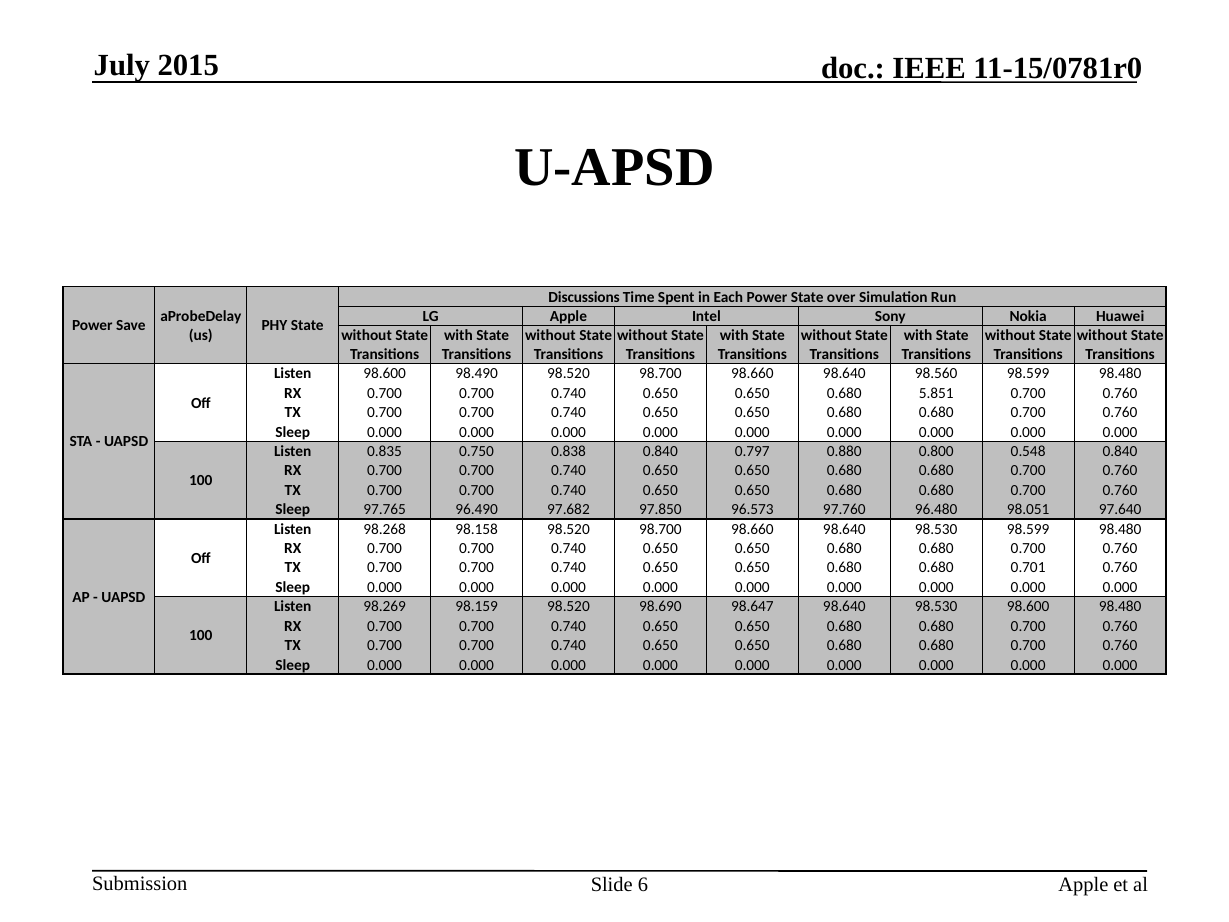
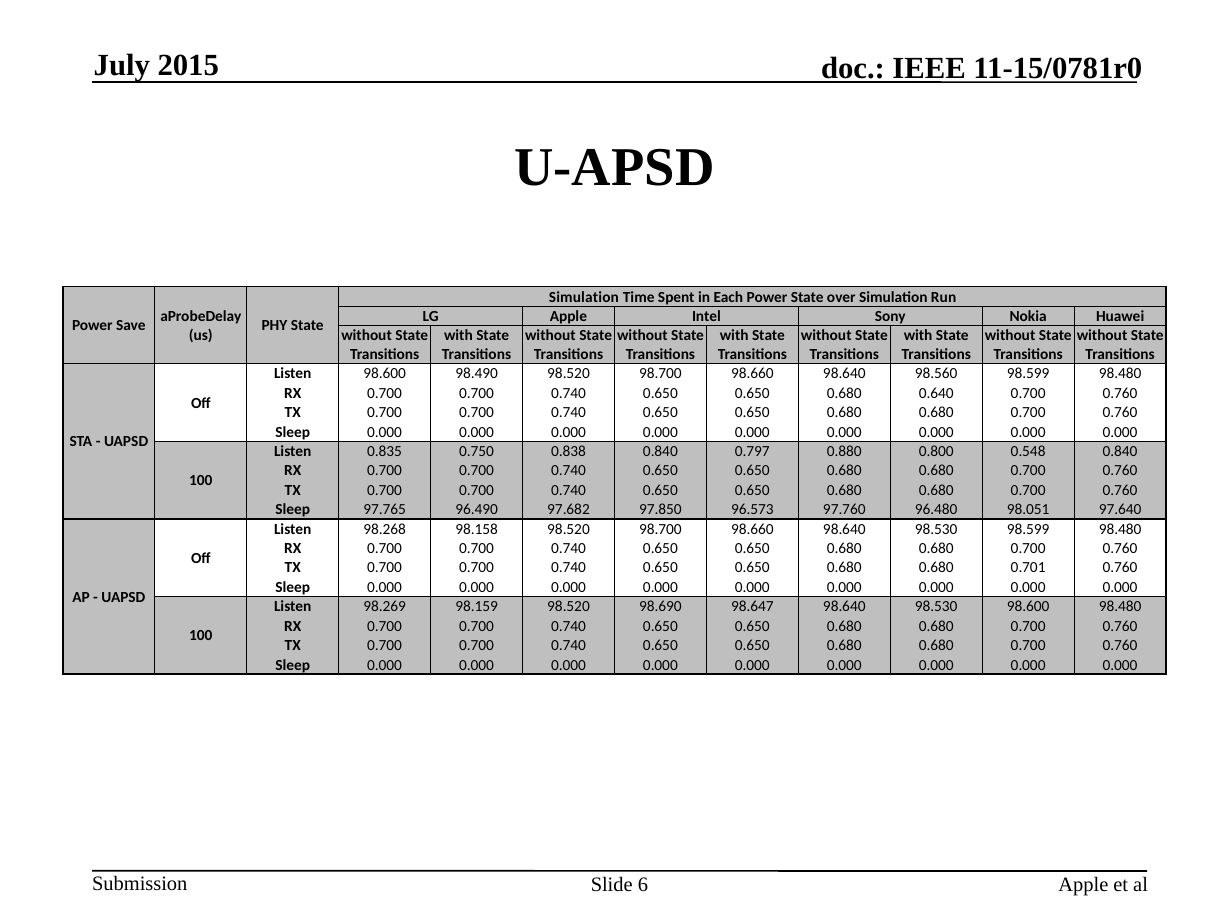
Discussions: Discussions -> Simulation (584, 297)
5.851: 5.851 -> 0.640 (936, 393)
